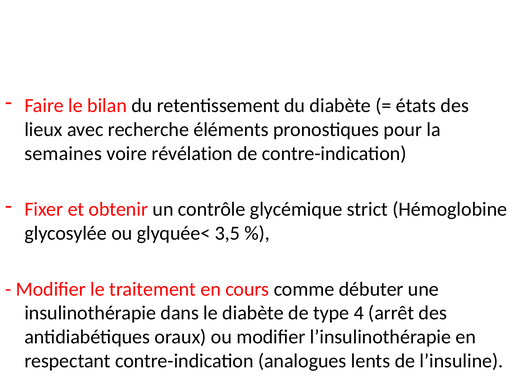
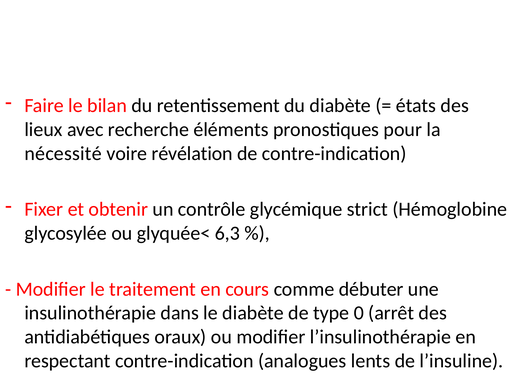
semaines: semaines -> nécessité (63, 154)
3,5: 3,5 -> 6,3 (227, 234)
4: 4 -> 0 (359, 313)
